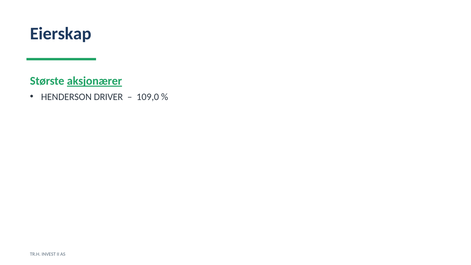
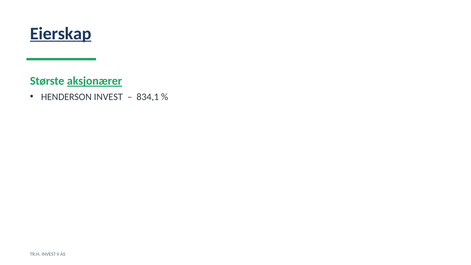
Eierskap underline: none -> present (61, 34)
HENDERSON DRIVER: DRIVER -> INVEST (108, 97)
109,0: 109,0 -> 834,1 (148, 97)
